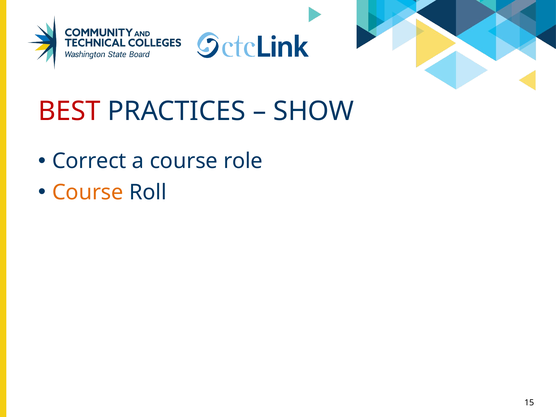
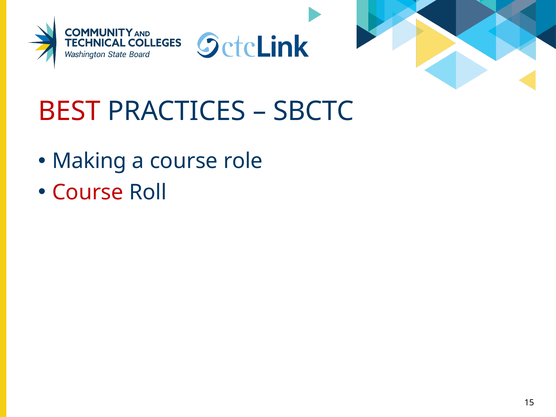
SHOW: SHOW -> SBCTC (314, 111)
Correct: Correct -> Making (89, 161)
Course colour: orange -> red (88, 192)
